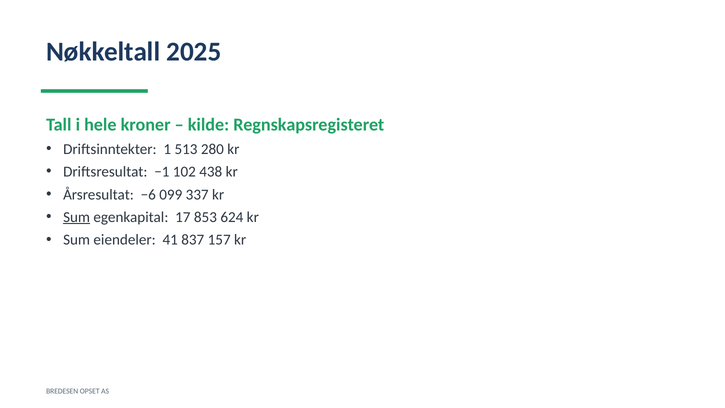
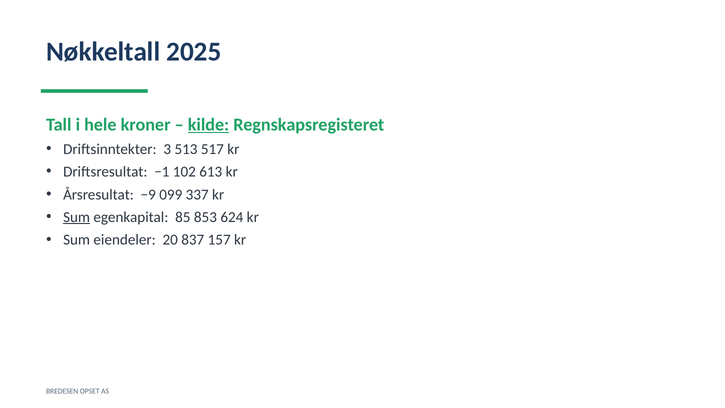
kilde underline: none -> present (208, 125)
1: 1 -> 3 (167, 149)
280: 280 -> 517 (212, 149)
438: 438 -> 613 (211, 172)
−6: −6 -> −9 (148, 194)
17: 17 -> 85 (183, 217)
41: 41 -> 20 (170, 240)
